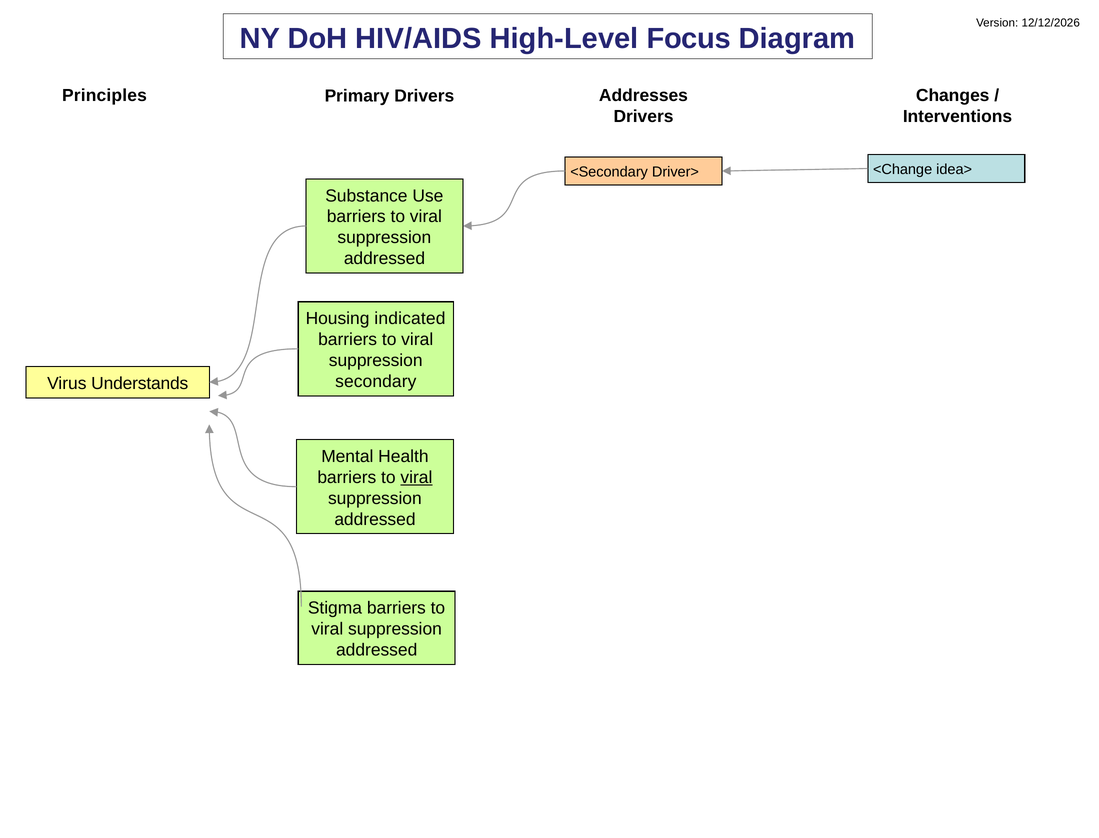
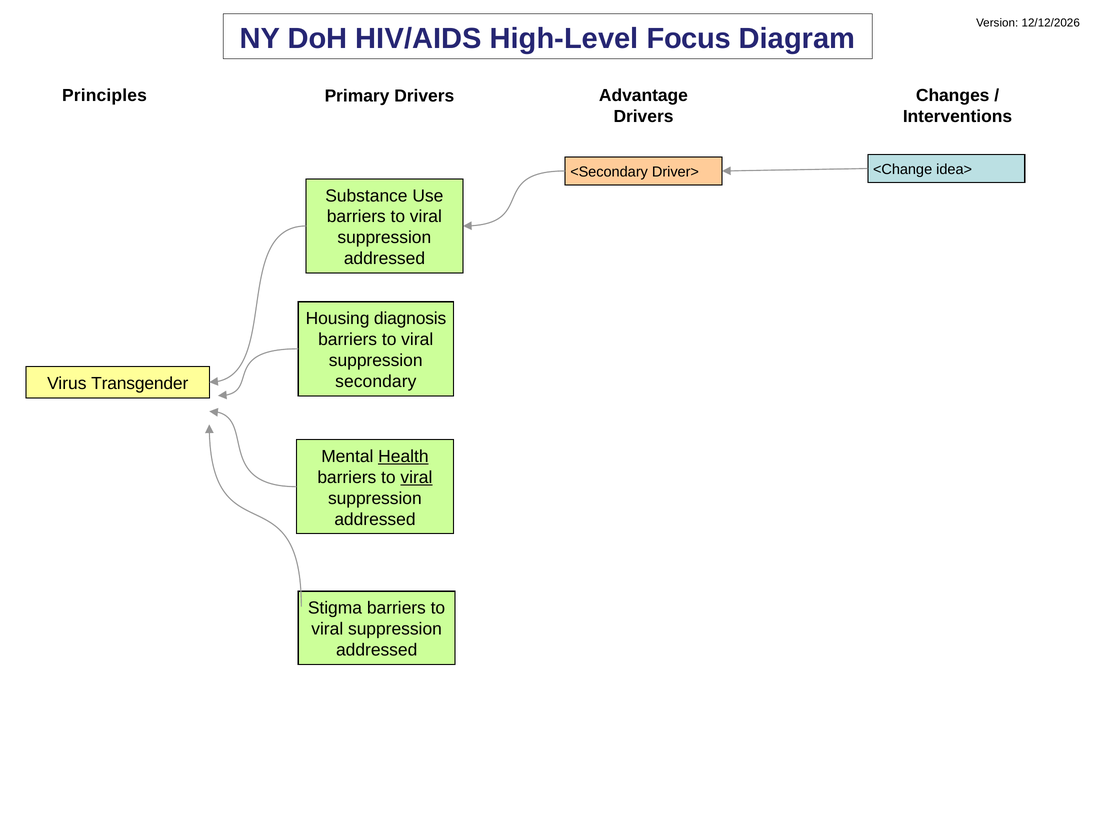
Addresses: Addresses -> Advantage (643, 95)
indicated: indicated -> diagnosis (410, 318)
Understands: Understands -> Transgender (140, 383)
Health underline: none -> present (403, 456)
